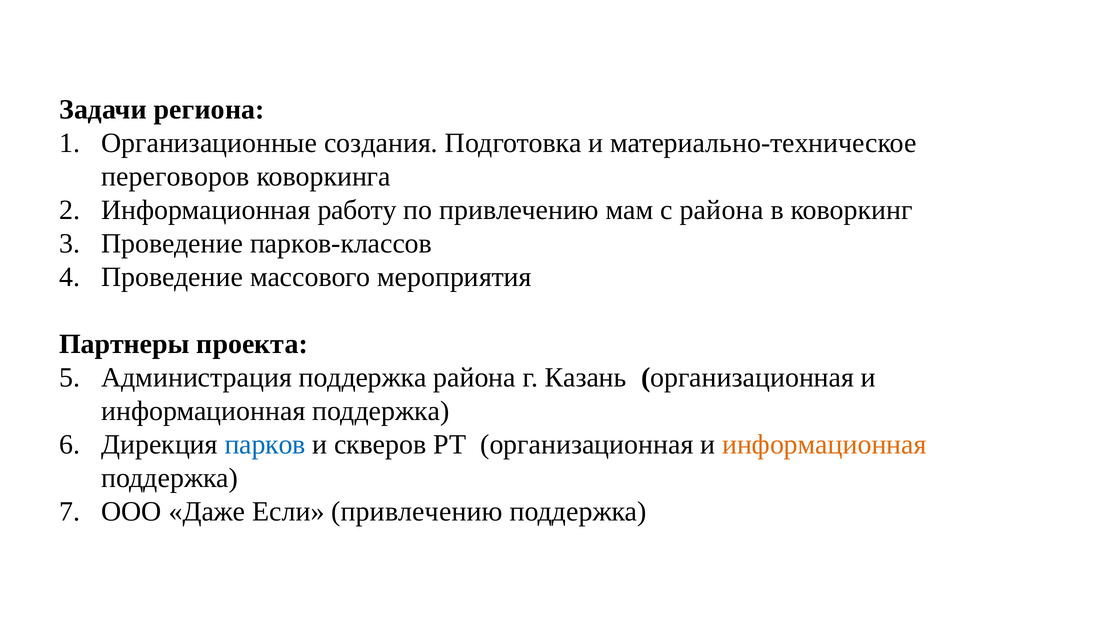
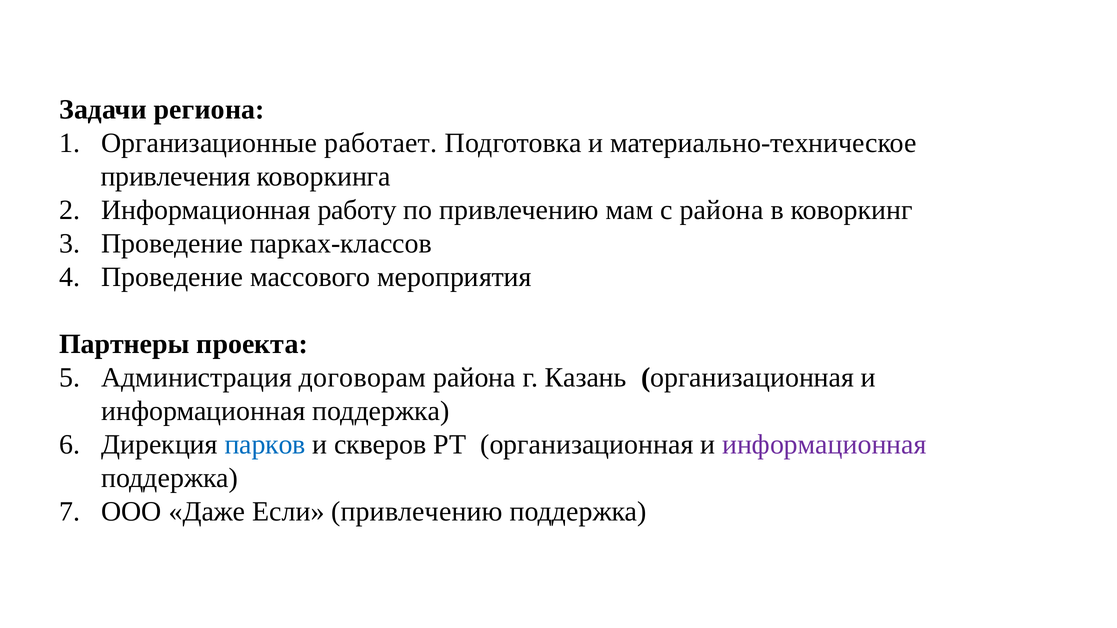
создания: создания -> работает (381, 143)
переговоров: переговоров -> привлечения (176, 177)
парков-классов: парков-классов -> парках-классов (341, 244)
Администрация поддержка: поддержка -> договорам (362, 378)
информационная colour: orange -> purple (824, 445)
